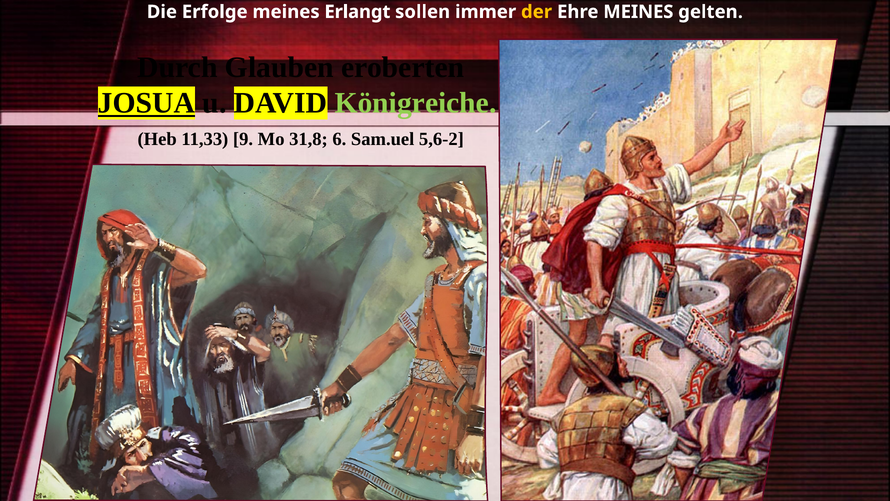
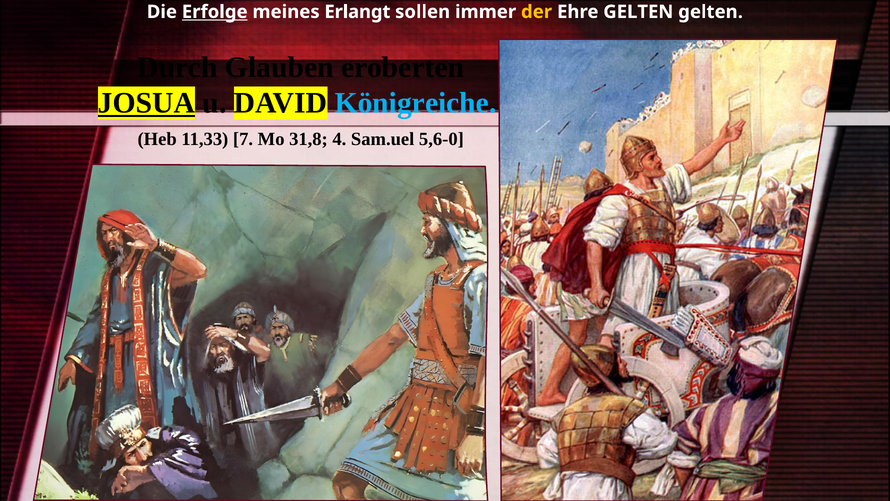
Erfolge underline: none -> present (215, 12)
Ehre MEINES: MEINES -> GELTEN (638, 12)
Königreiche colour: light green -> light blue (416, 103)
9: 9 -> 7 (243, 139)
6: 6 -> 4 (339, 139)
5,6-2: 5,6-2 -> 5,6-0 (441, 139)
